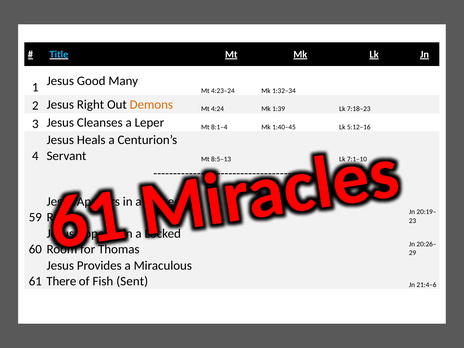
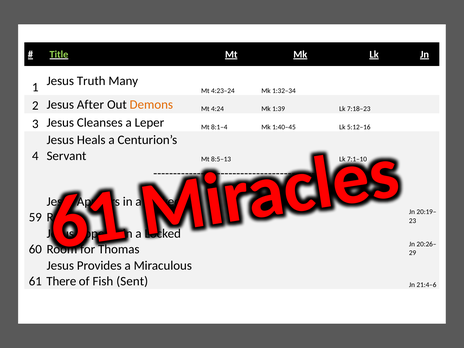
Title colour: light blue -> light green (59, 54)
Good: Good -> Truth (91, 81)
Right: Right -> After (90, 104)
